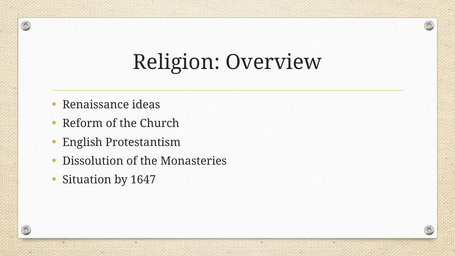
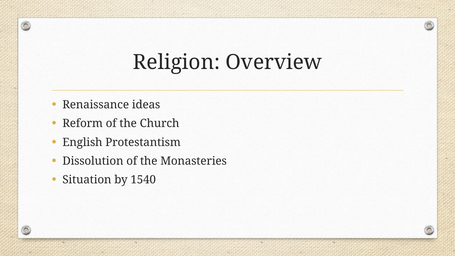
1647: 1647 -> 1540 (143, 180)
